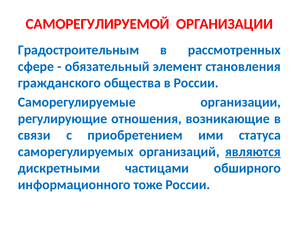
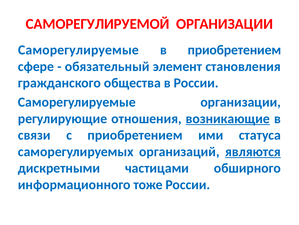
Градостроительным: Градостроительным -> Саморегулируемые (78, 50)
в рассмотренных: рассмотренных -> приобретением (234, 50)
возникающие underline: none -> present (228, 118)
